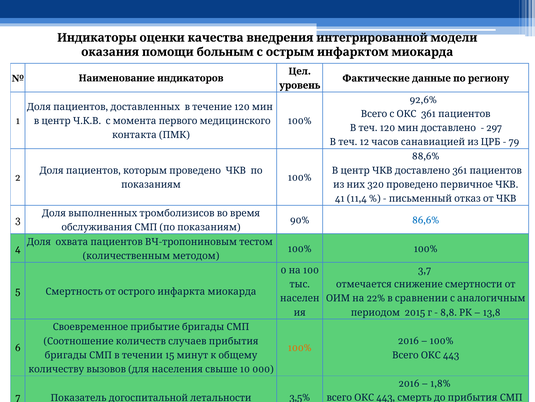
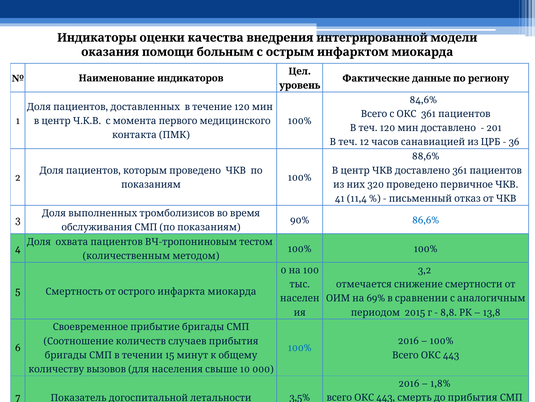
92,6%: 92,6% -> 84,6% (423, 100)
297: 297 -> 201 (494, 128)
79: 79 -> 36 (514, 142)
3,7: 3,7 -> 3,2 (425, 270)
22%: 22% -> 69% (376, 298)
100% colour: orange -> blue (300, 347)
